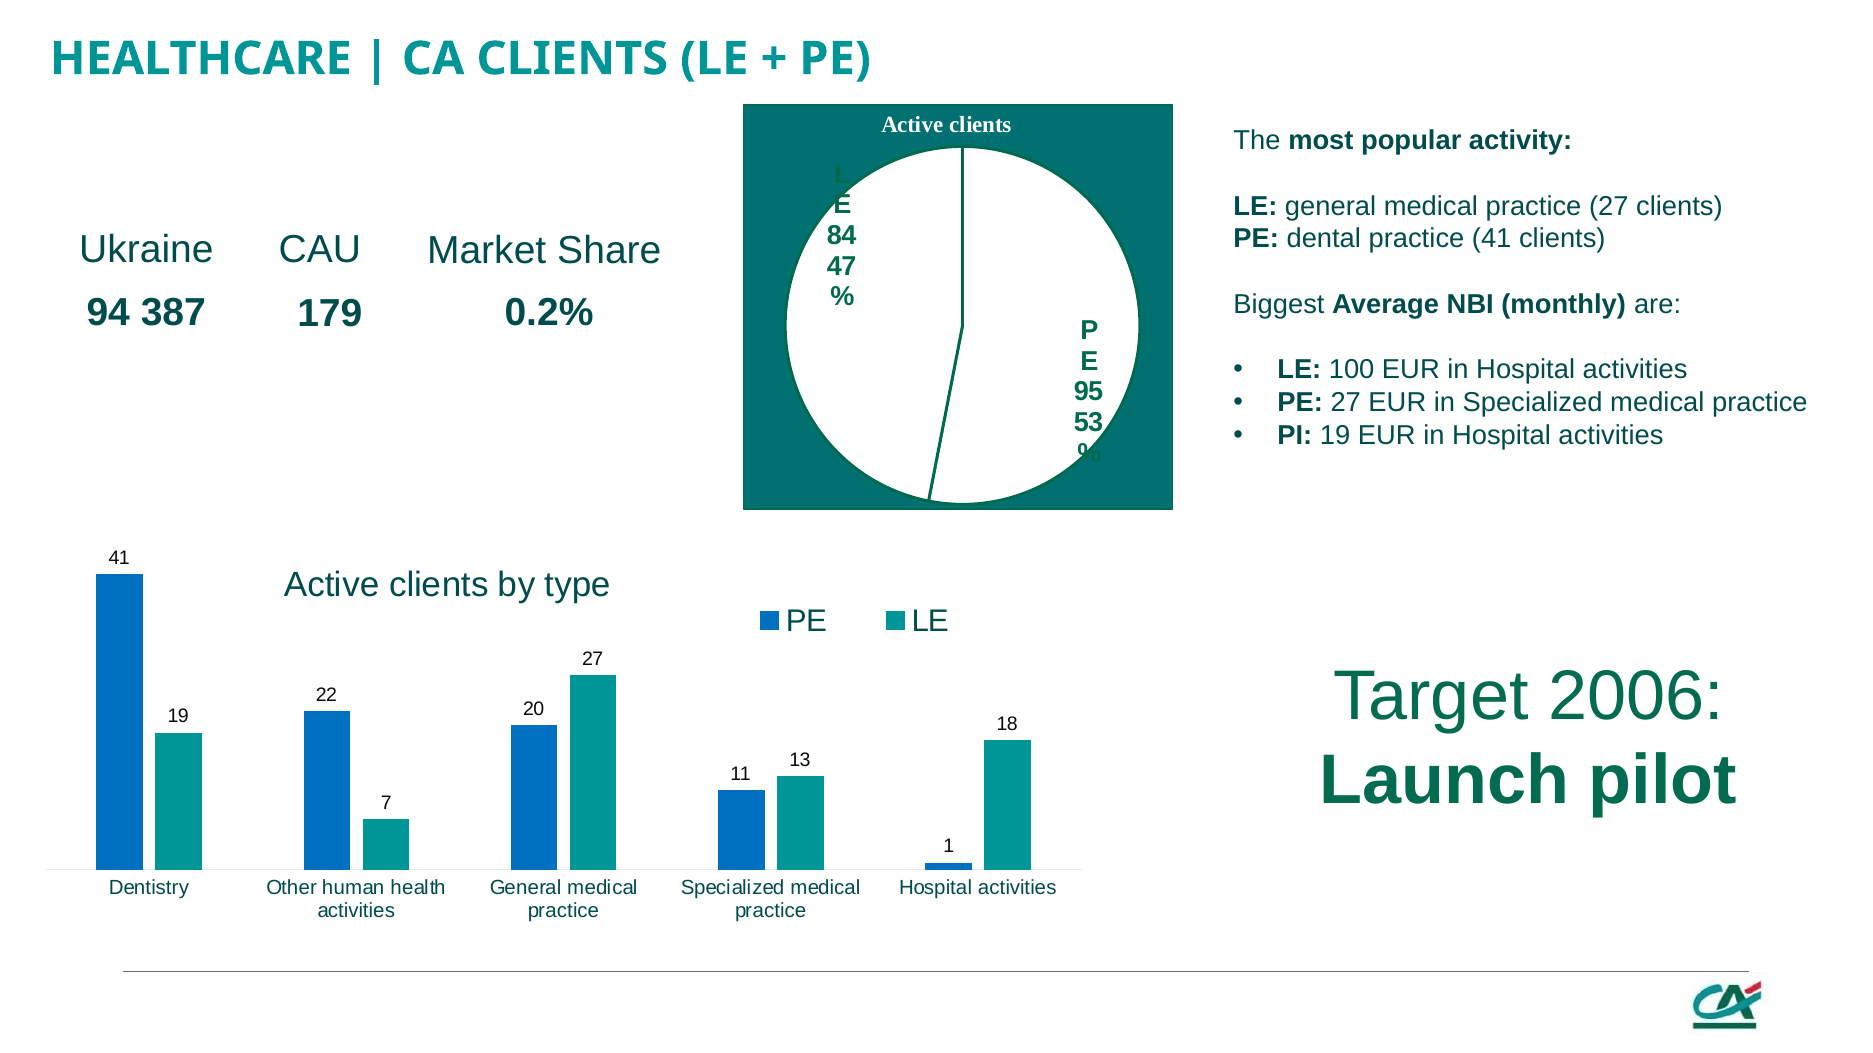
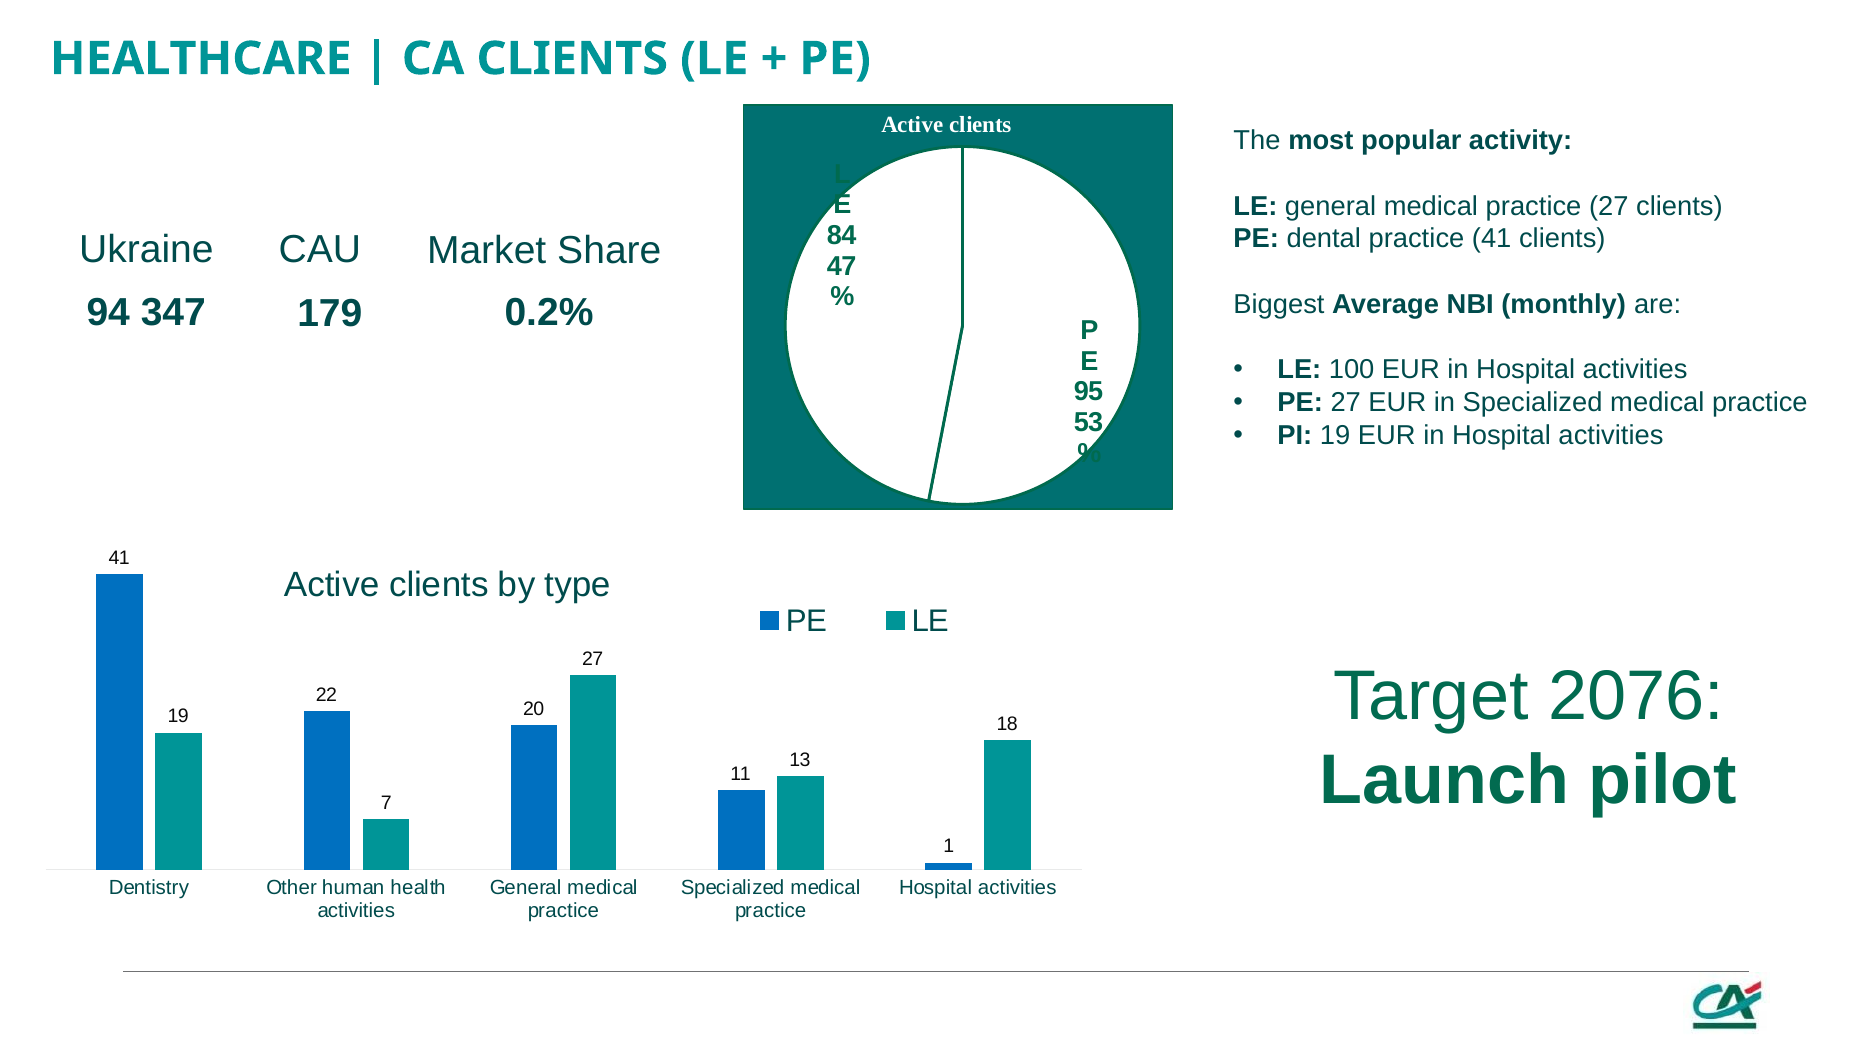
387: 387 -> 347 (173, 312)
2006: 2006 -> 2076 (1636, 697)
